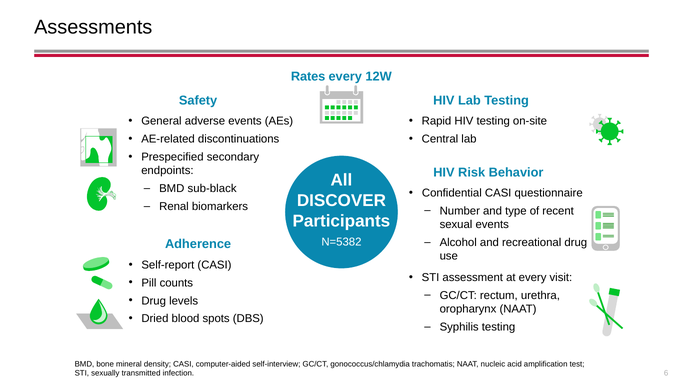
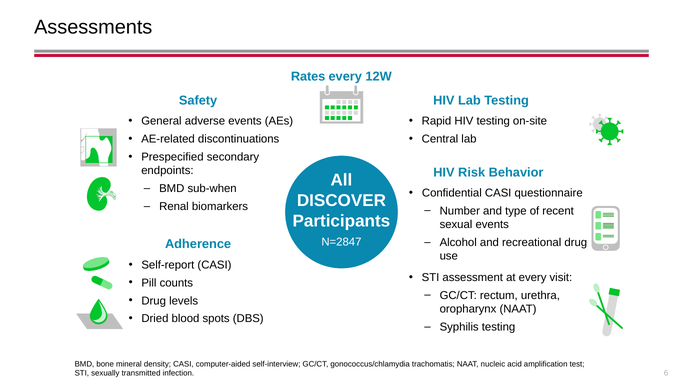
sub-black: sub-black -> sub-when (212, 189)
N=5382: N=5382 -> N=2847 (341, 242)
